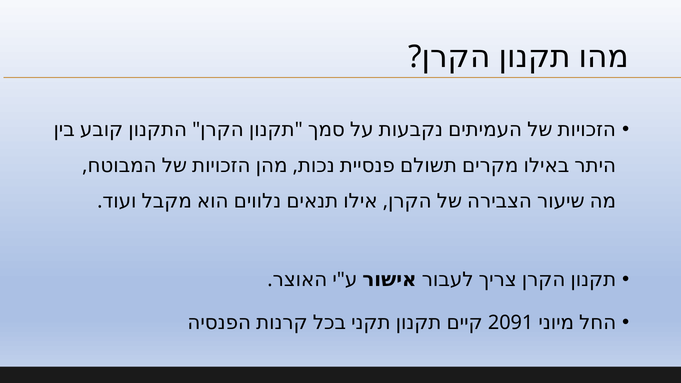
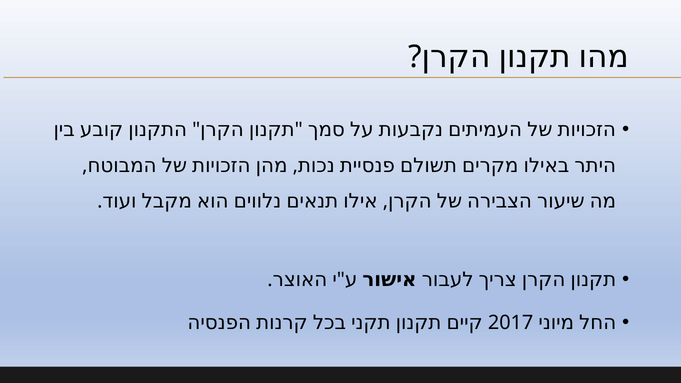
2091: 2091 -> 2017 (511, 323)
